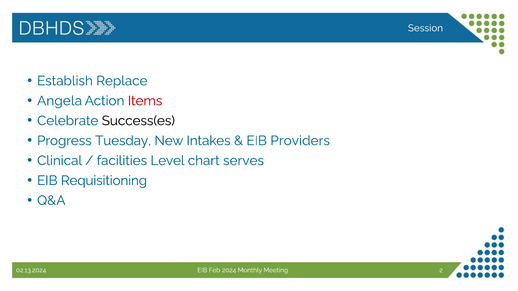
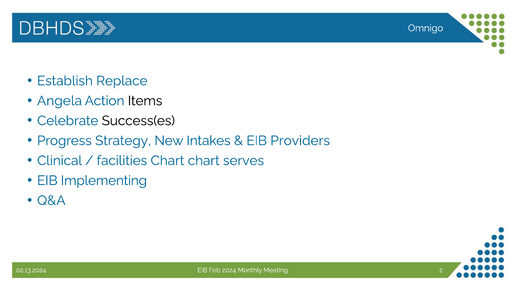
Session: Session -> Omnigo (426, 28)
Items colour: red -> black (145, 101)
Tuesday: Tuesday -> Strategy (123, 141)
facilities Level: Level -> Chart (167, 161)
Requisitioning: Requisitioning -> Implementing (104, 181)
